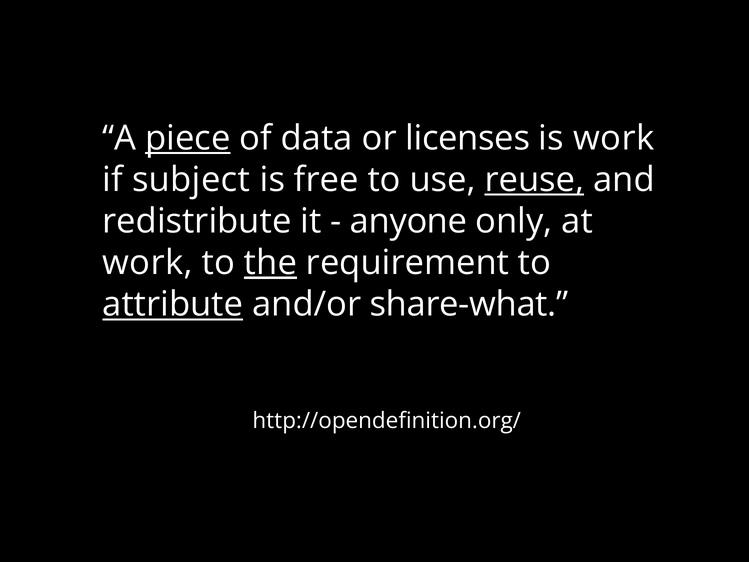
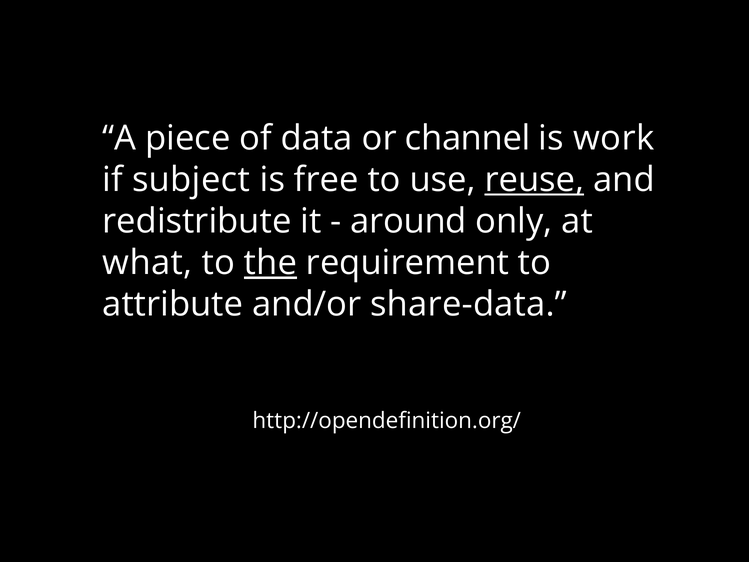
piece underline: present -> none (188, 138)
licenses: licenses -> channel (468, 138)
anyone: anyone -> around (409, 221)
work: work -> what (147, 263)
attribute underline: present -> none (173, 304)
share-what: share-what -> share-data (469, 304)
